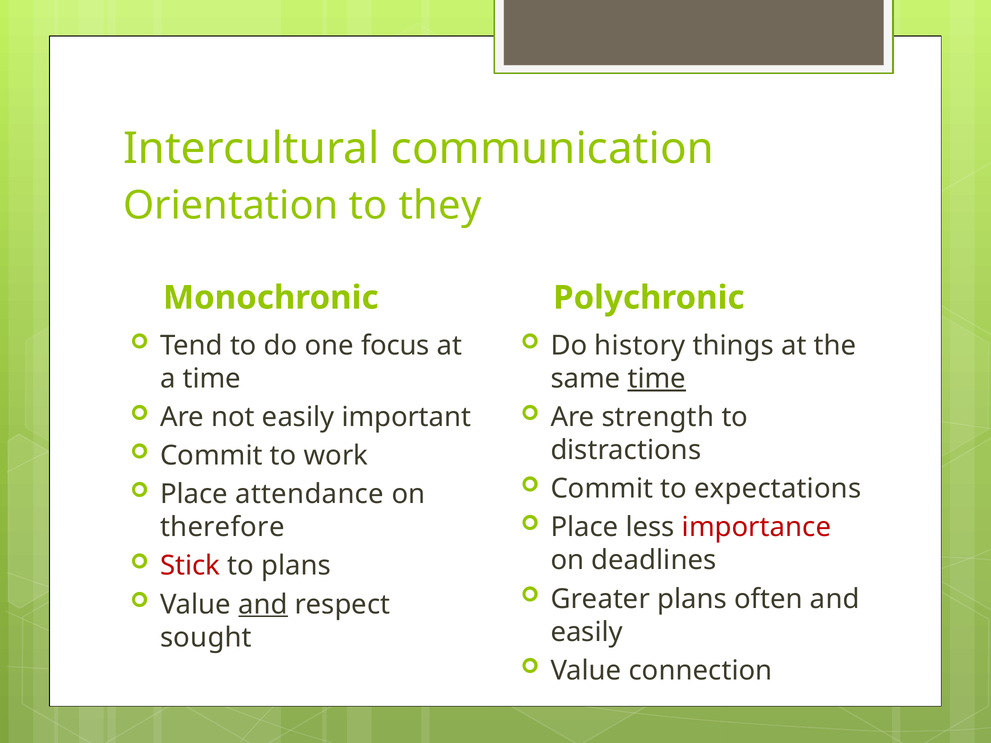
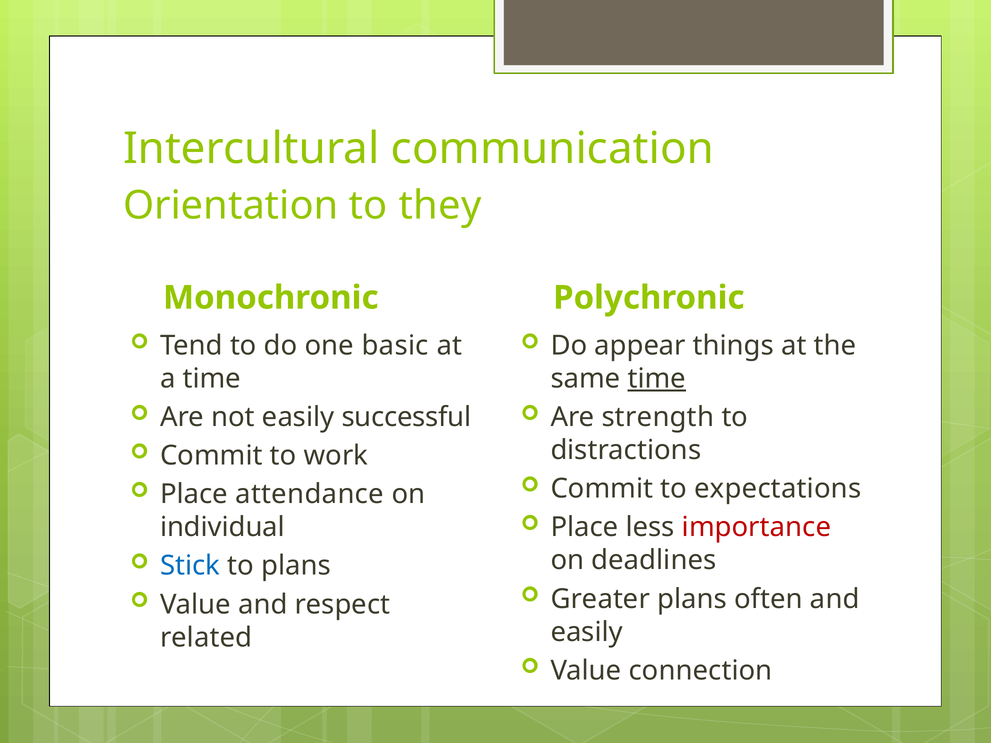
focus: focus -> basic (395, 346)
history: history -> appear (640, 346)
important: important -> successful (406, 417)
therefore: therefore -> individual (222, 528)
Stick colour: red -> blue (190, 566)
and underline: present -> none (263, 605)
sought: sought -> related (206, 638)
